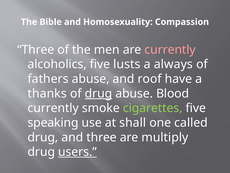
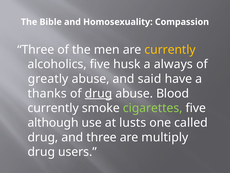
currently colour: pink -> yellow (170, 50)
lusts: lusts -> husk (127, 64)
fathers: fathers -> greatly (48, 79)
roof: roof -> said (150, 79)
speaking: speaking -> although (53, 122)
shall: shall -> lusts (133, 122)
users underline: present -> none (77, 152)
